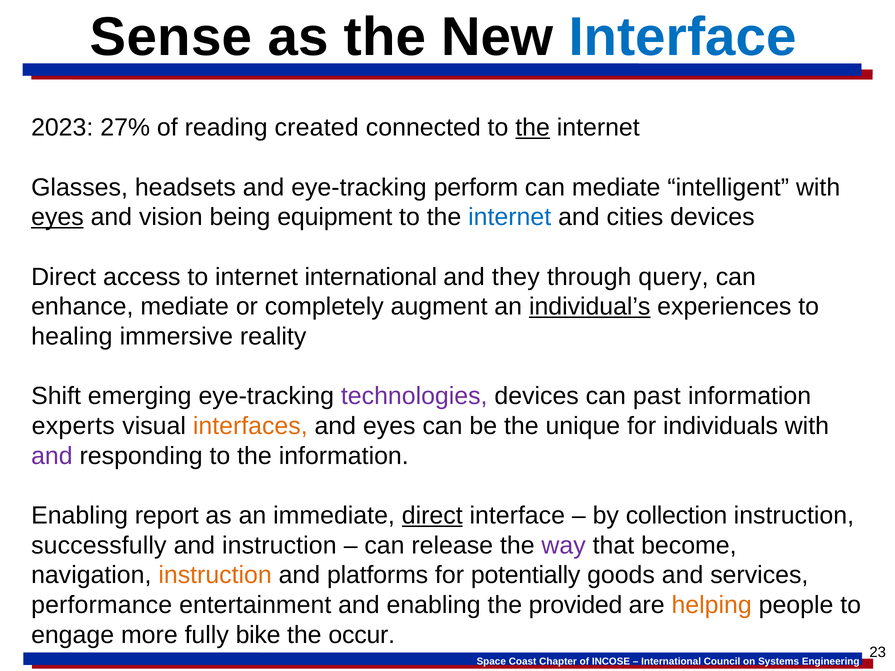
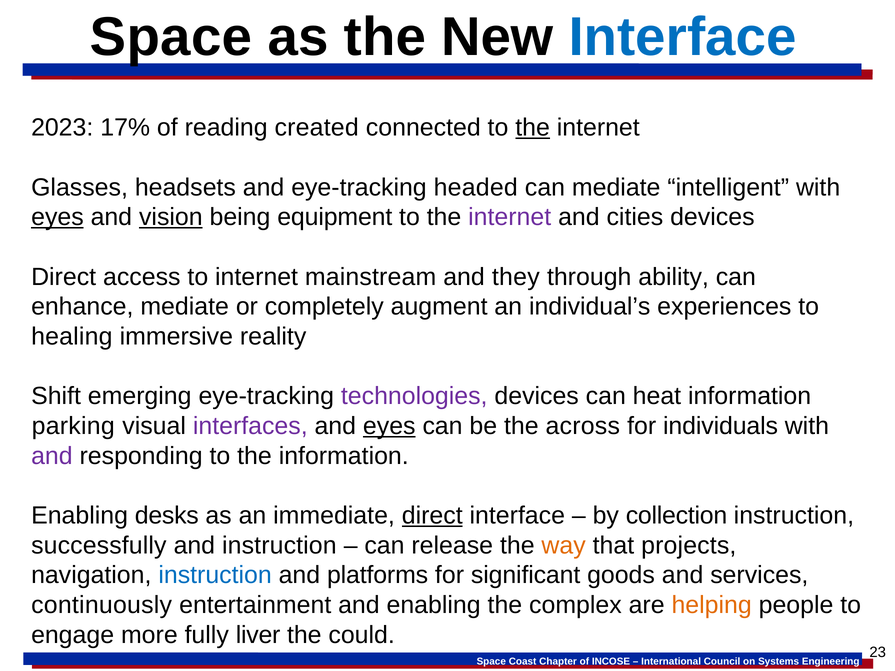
Sense: Sense -> Space (171, 37)
27%: 27% -> 17% (125, 128)
perform: perform -> headed (476, 187)
vision underline: none -> present (171, 217)
internet colour: blue -> purple (510, 217)
internet international: international -> mainstream (371, 277)
query: query -> ability (674, 277)
individual’s underline: present -> none (590, 307)
past: past -> heat (657, 396)
experts: experts -> parking (73, 426)
interfaces colour: orange -> purple (250, 426)
eyes underline: none -> present (389, 426)
unique: unique -> across (583, 426)
report: report -> desks (167, 516)
way colour: purple -> orange (564, 546)
become: become -> projects (689, 546)
instruction colour: orange -> blue (215, 575)
potentially: potentially -> significant (526, 575)
performance: performance -> continuously (102, 605)
provided: provided -> complex (575, 605)
bike: bike -> liver (258, 635)
occur: occur -> could (362, 635)
